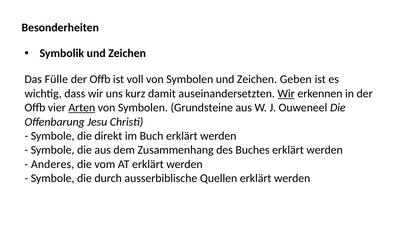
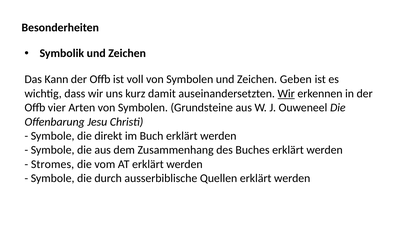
Fülle: Fülle -> Kann (56, 79)
Arten underline: present -> none (82, 108)
Anderes: Anderes -> Stromes (53, 164)
